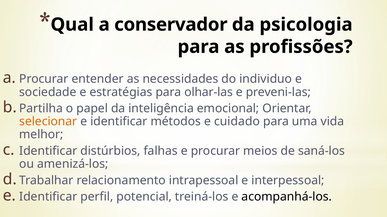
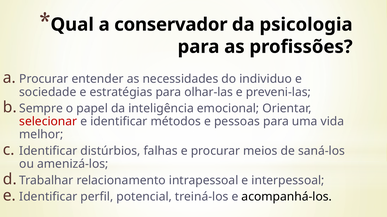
Partilha: Partilha -> Sempre (41, 109)
selecionar colour: orange -> red (48, 122)
cuidado: cuidado -> pessoas (237, 122)
